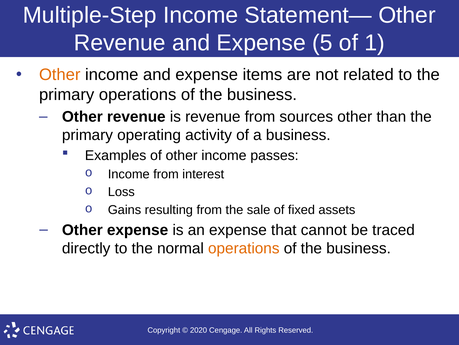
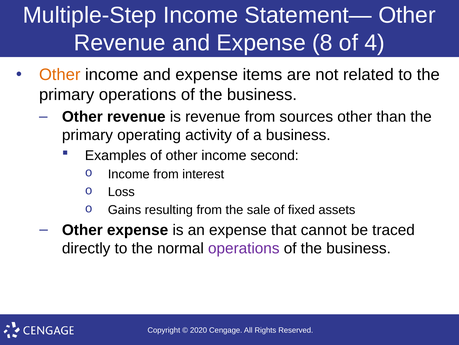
5: 5 -> 8 (322, 43)
1: 1 -> 4 (375, 43)
passes: passes -> second (275, 155)
operations colour: orange -> purple (244, 248)
